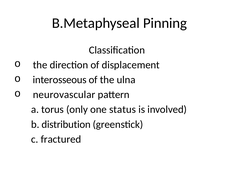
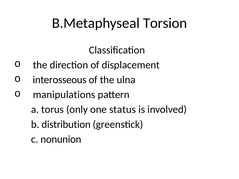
Pinning: Pinning -> Torsion (165, 23)
neurovascular: neurovascular -> manipulations (64, 95)
fractured: fractured -> nonunion (61, 139)
